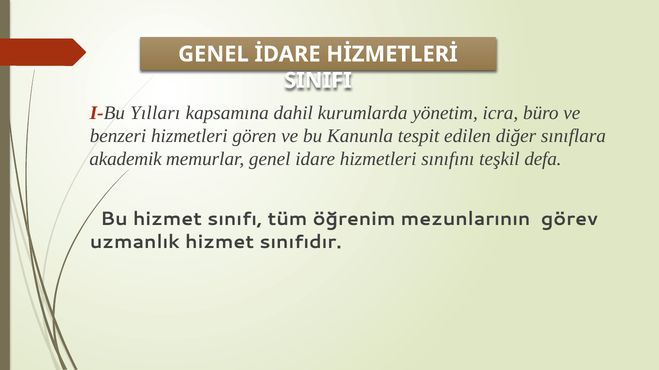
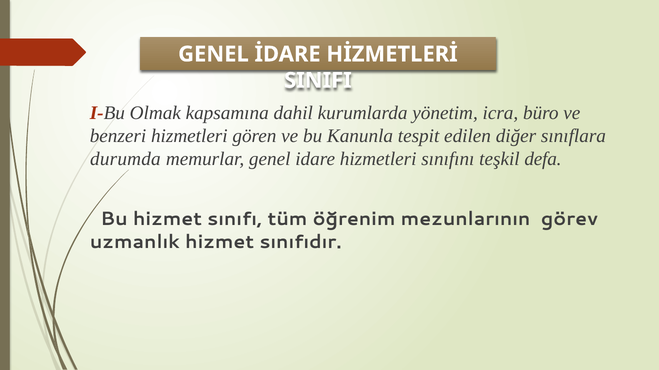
Yılları: Yılları -> Olmak (155, 113)
akademik: akademik -> durumda (125, 159)
